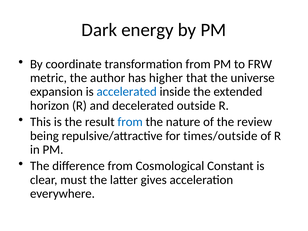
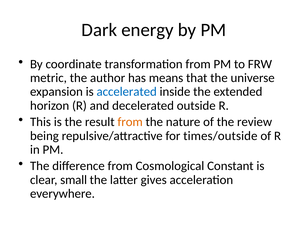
higher: higher -> means (166, 78)
from colour: blue -> orange (130, 122)
must: must -> small (74, 180)
